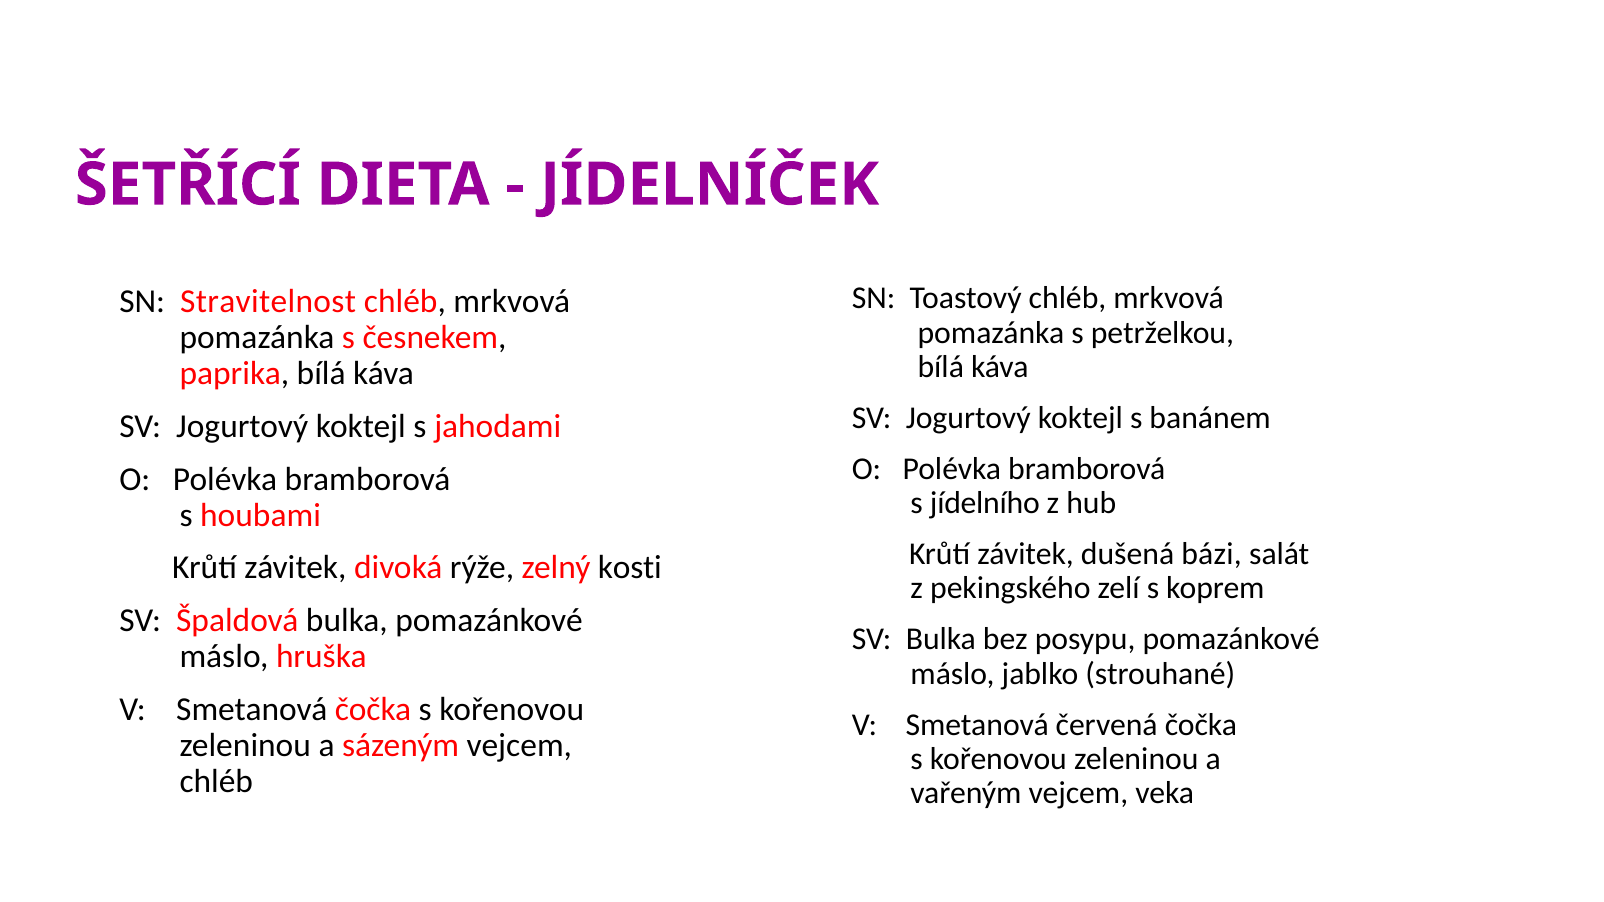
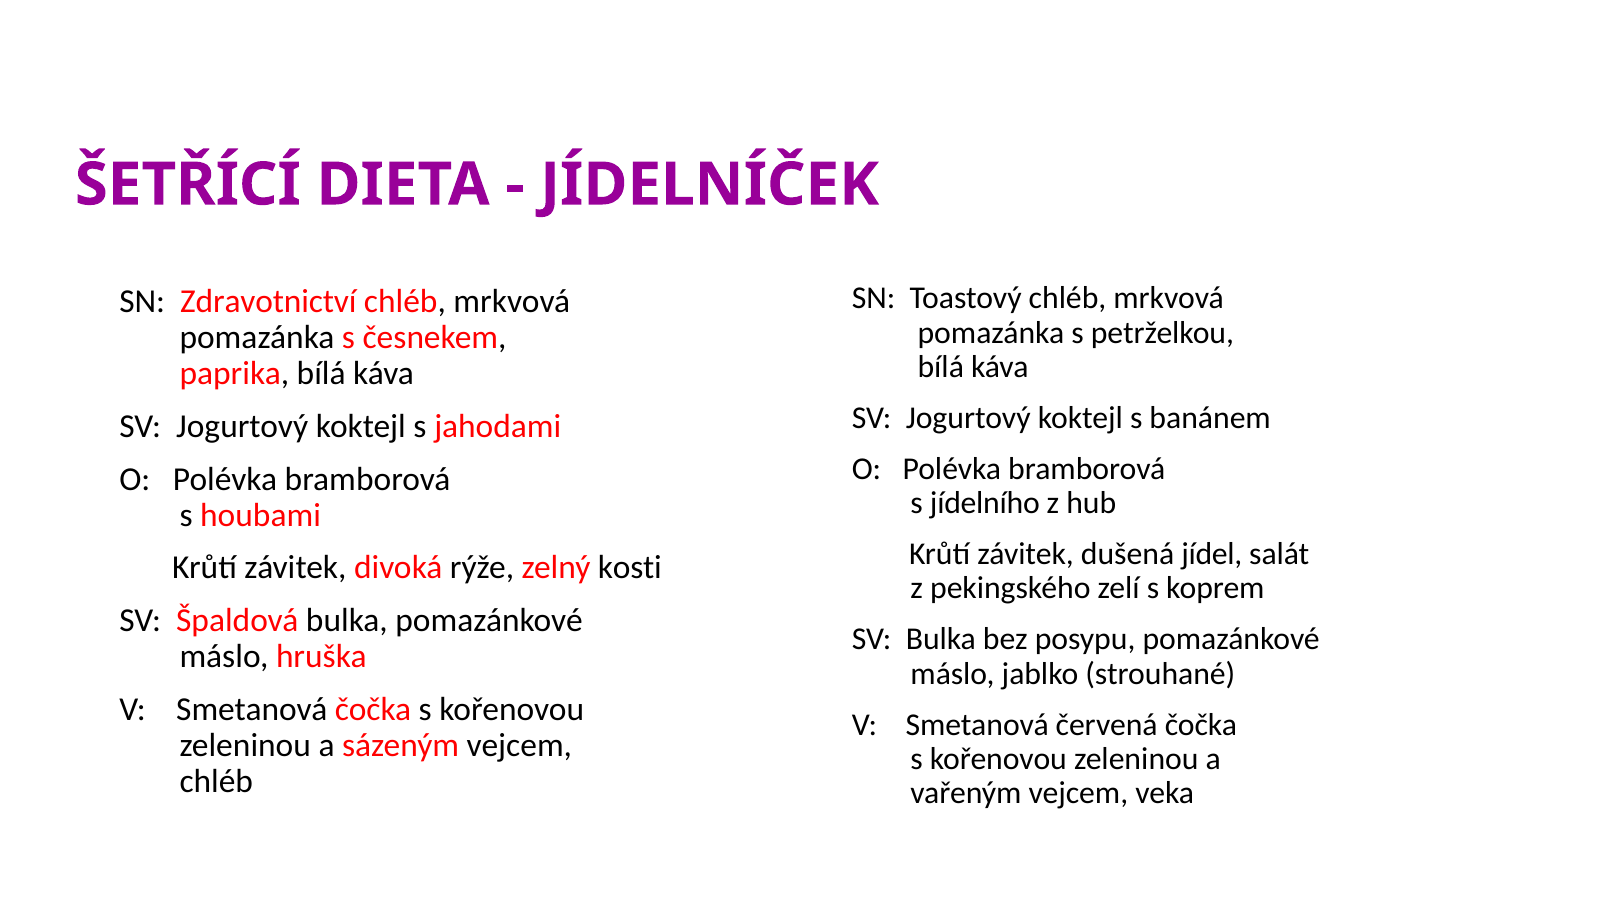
Stravitelnost: Stravitelnost -> Zdravotnictví (268, 301)
bázi: bázi -> jídel (1212, 554)
